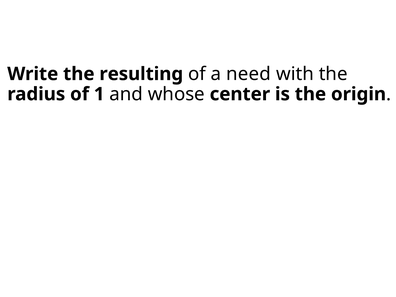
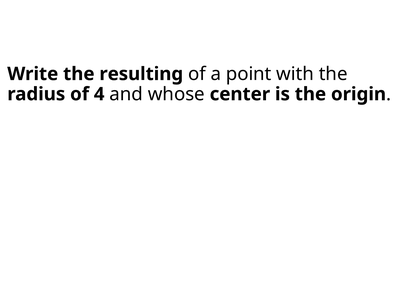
need: need -> point (249, 74)
1: 1 -> 4 (99, 94)
